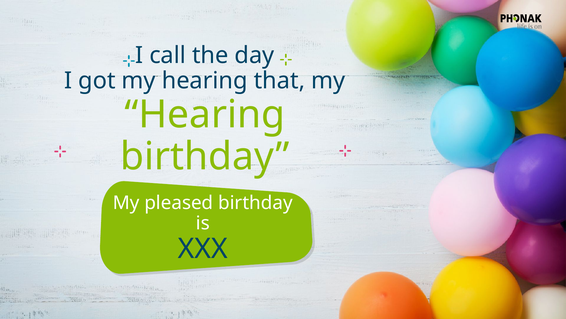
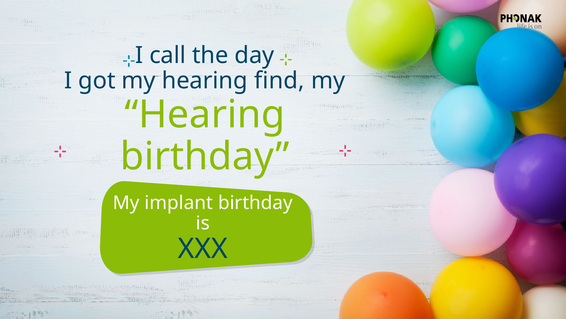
that: that -> find (279, 81)
pleased: pleased -> implant (179, 202)
